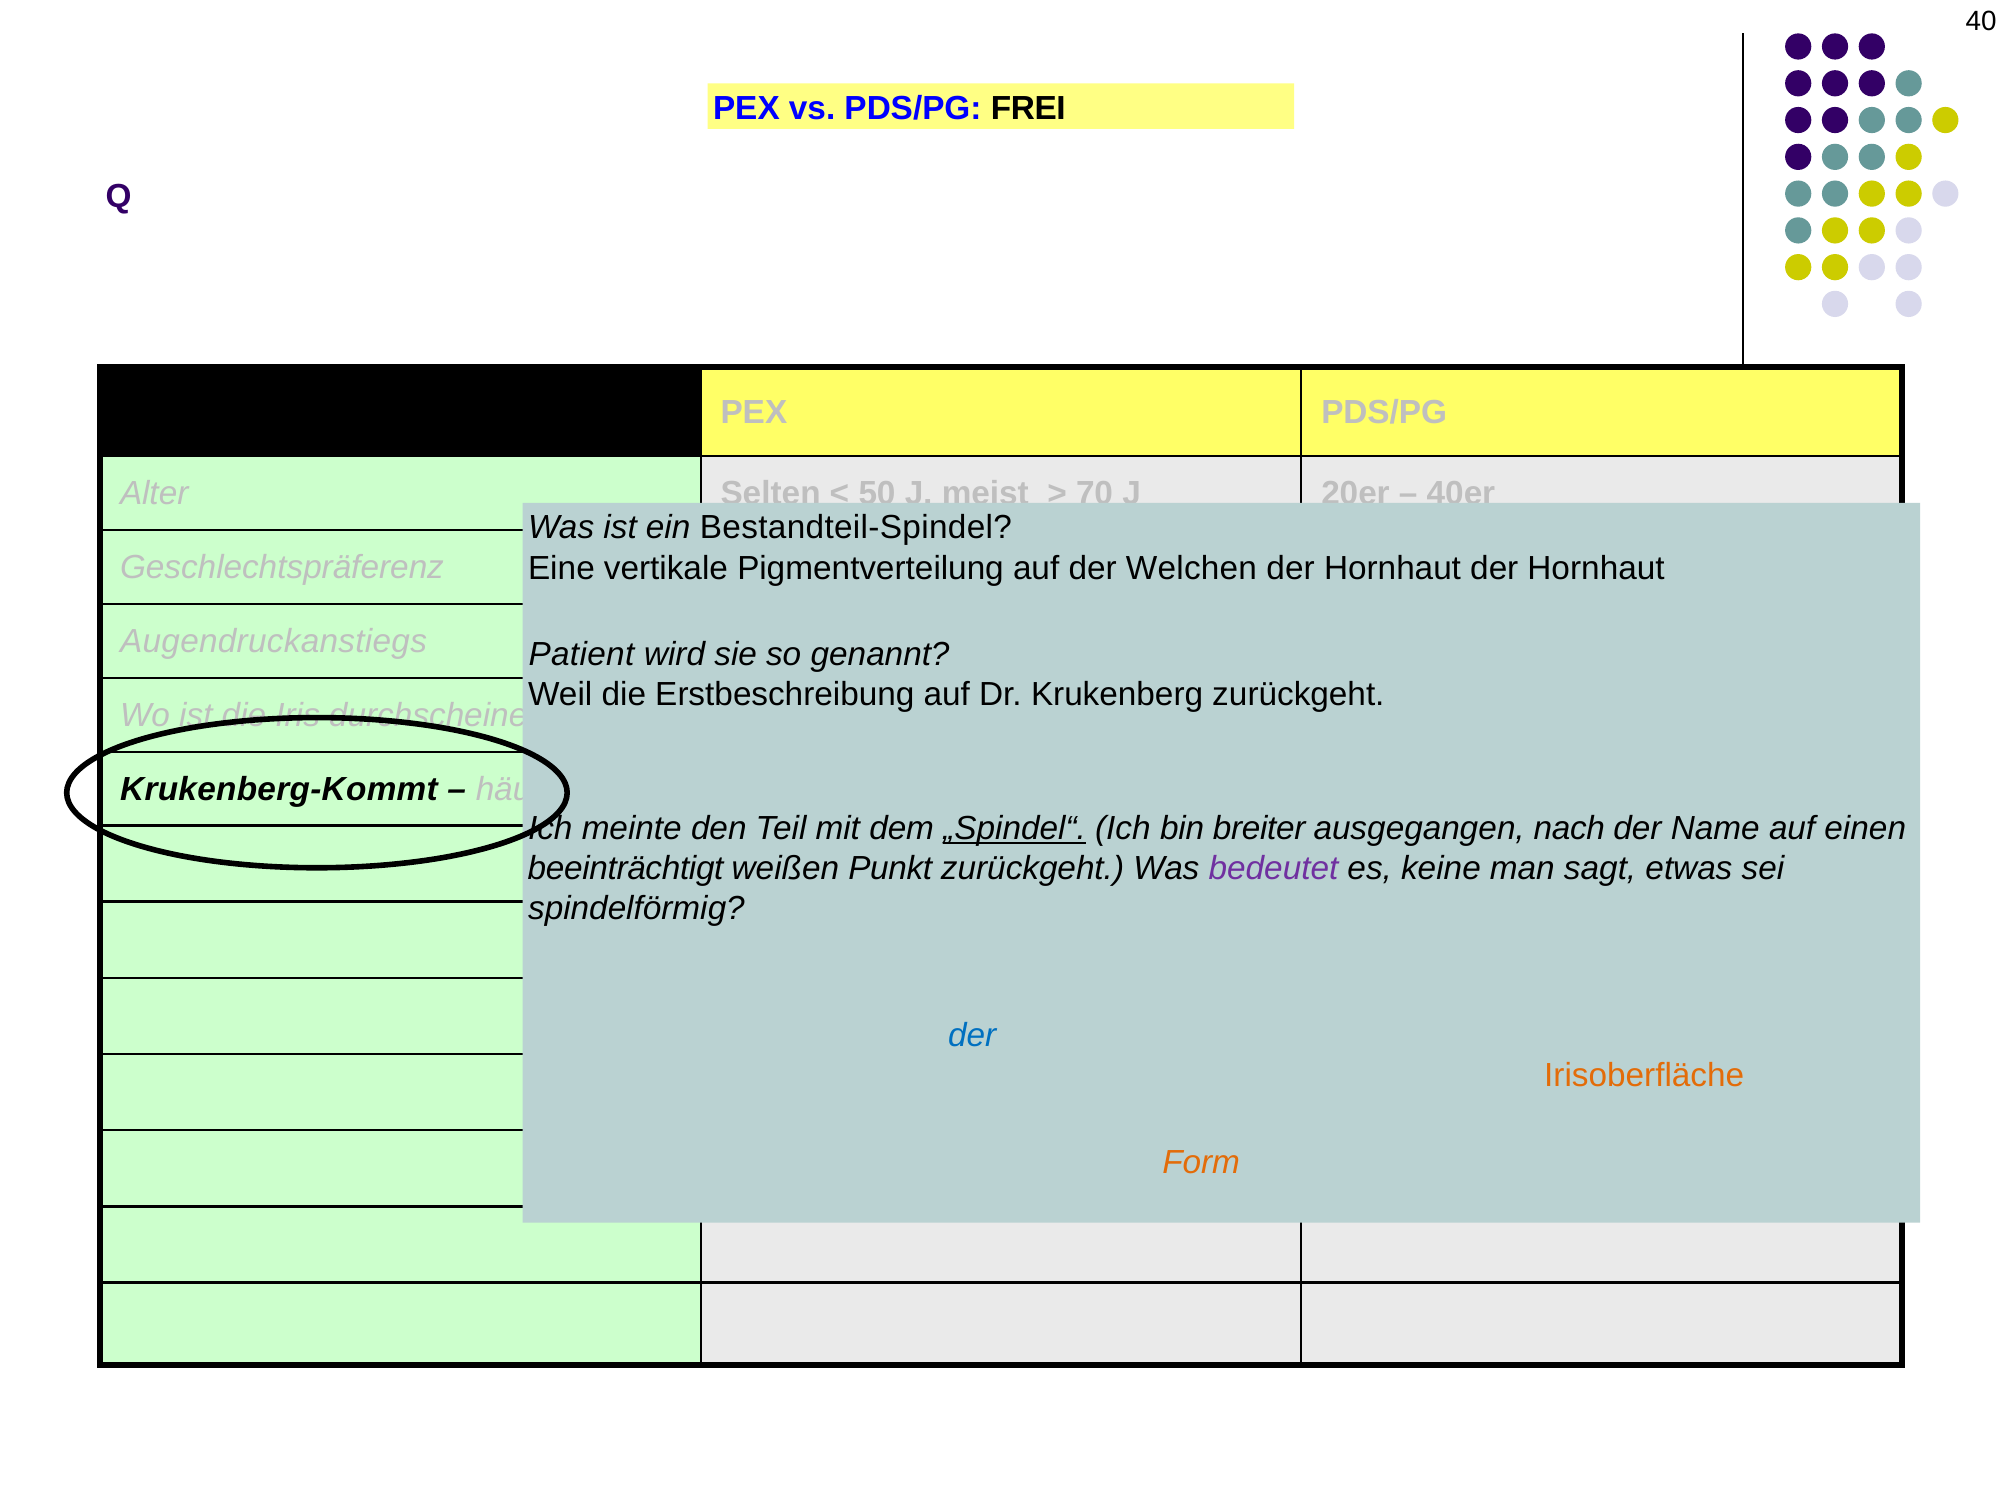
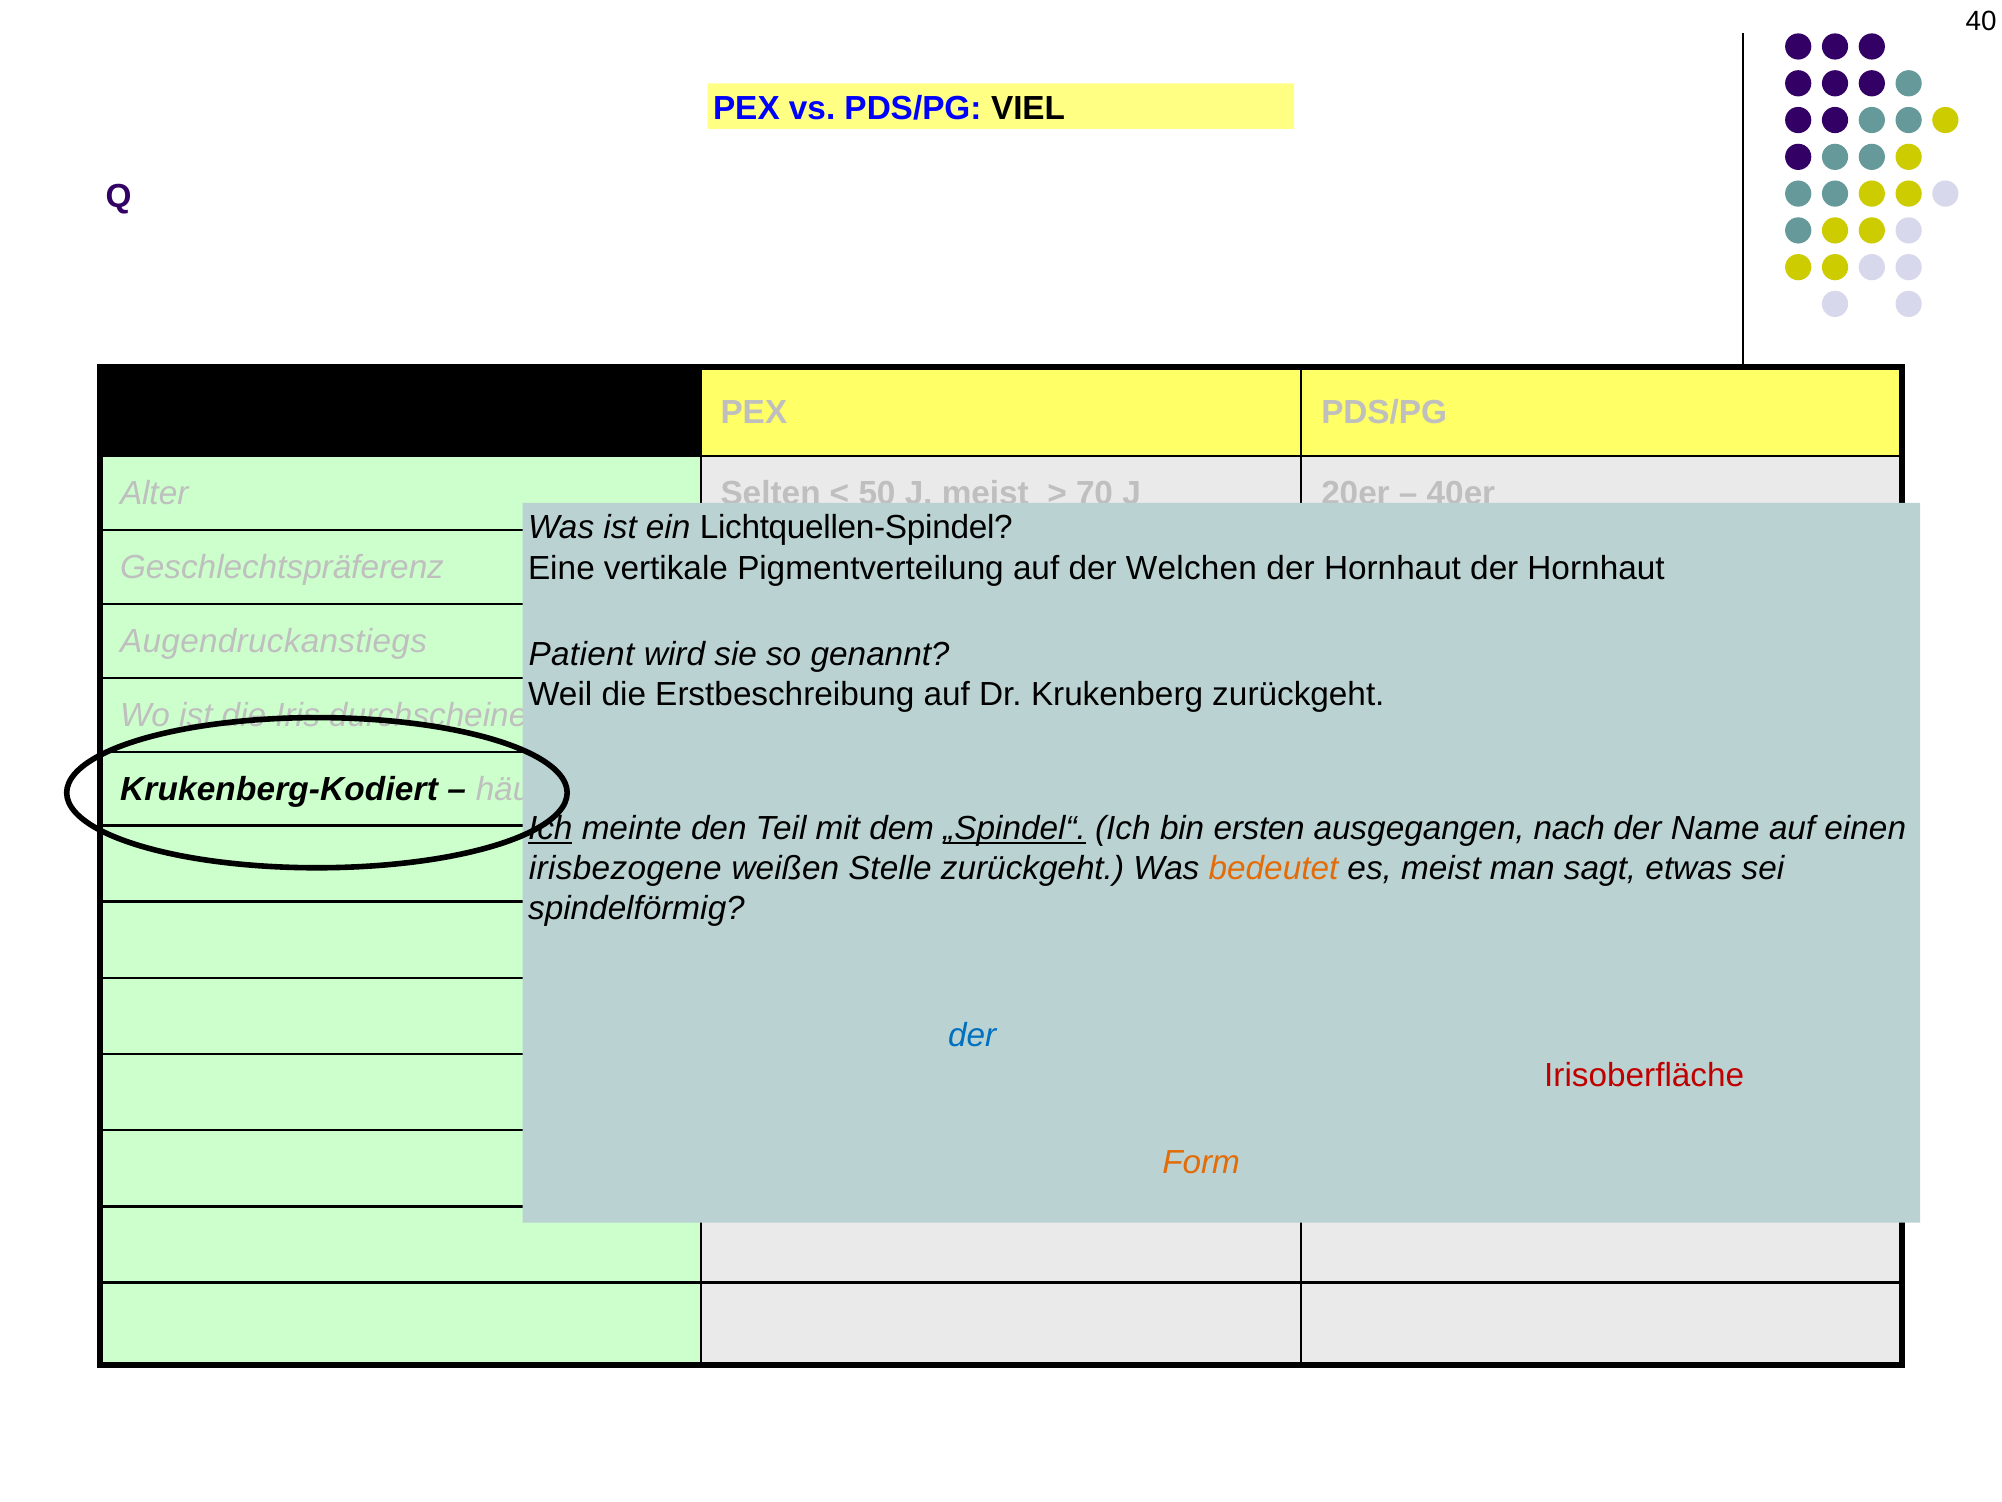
FREI: FREI -> VIEL (1028, 108)
Bestandteil-Spindel: Bestandteil-Spindel -> Lichtquellen-Spindel (856, 528)
Krukenberg-Kommt: Krukenberg-Kommt -> Krukenberg-Kodiert (279, 789)
Ich underline: none -> present (550, 828)
breiter: breiter -> ersten (1259, 828)
beeinträchtigt: beeinträchtigt -> irisbezogene (625, 868)
Punkt: Punkt -> Stelle (890, 868)
bedeutet colour: purple -> orange (1273, 868)
es keine: keine -> meist (1441, 868)
Irisoberfläche colour: orange -> red (1644, 1075)
